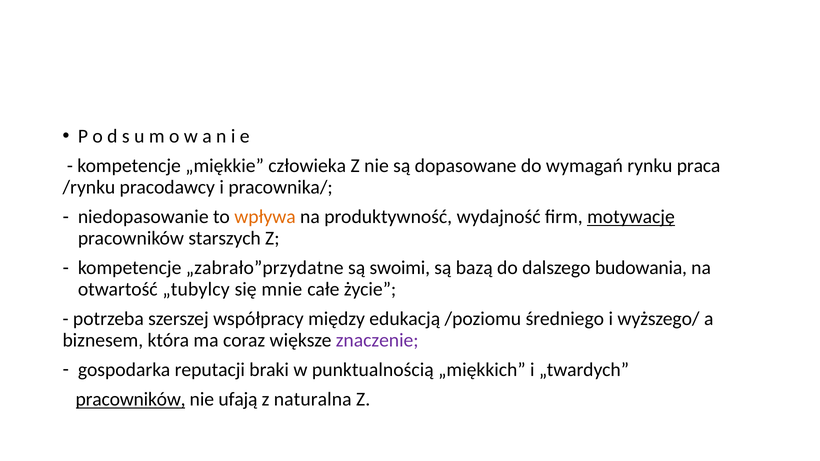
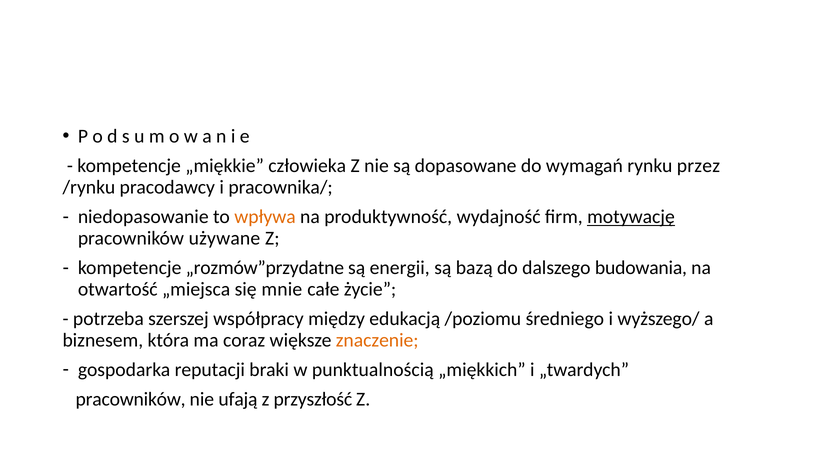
praca: praca -> przez (698, 166)
starszych: starszych -> używane (224, 238)
„zabrało”przydatne: „zabrało”przydatne -> „rozmów”przydatne (265, 268)
swoimi: swoimi -> energii (400, 268)
„tubylcy: „tubylcy -> „miejsca (196, 289)
znaczenie colour: purple -> orange (377, 340)
pracowników underline: present -> none (131, 400)
naturalna: naturalna -> przyszłość (313, 400)
